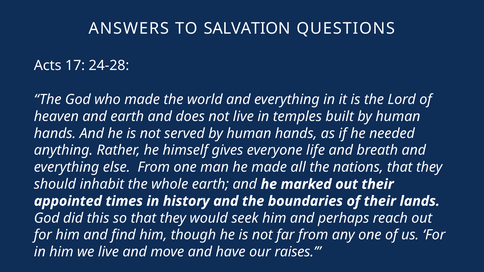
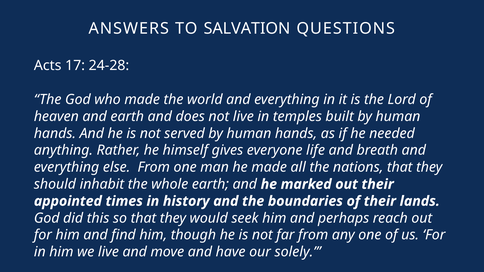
raises: raises -> solely (298, 252)
